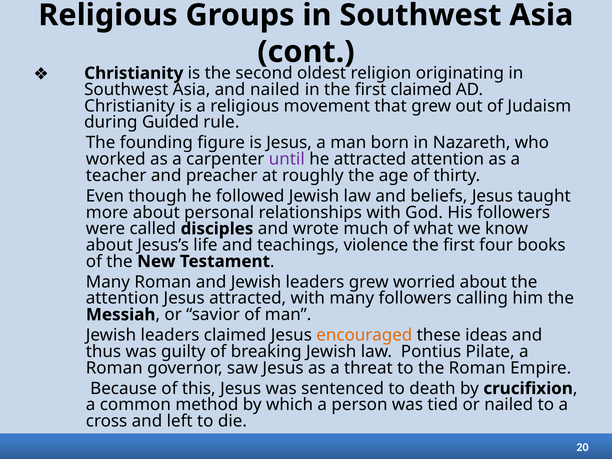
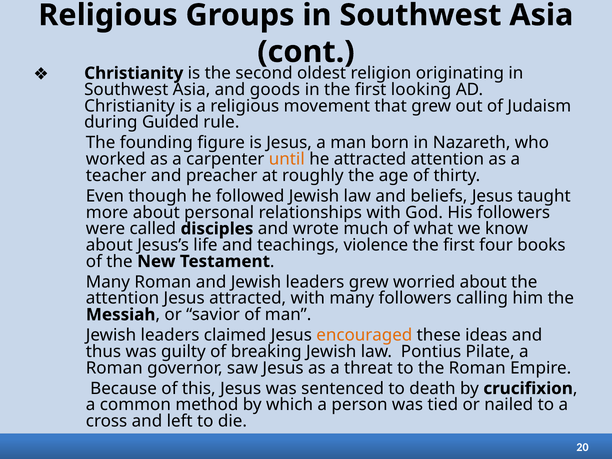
and nailed: nailed -> goods (275, 90)
first claimed: claimed -> looking (421, 90)
until colour: purple -> orange (287, 159)
